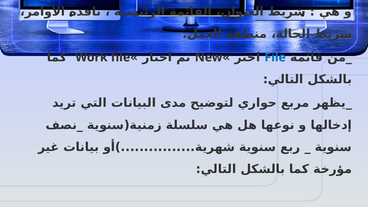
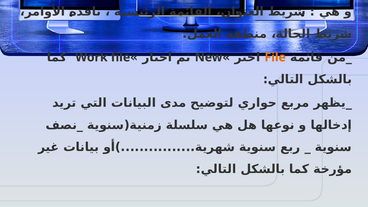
File colour: blue -> orange (275, 57)
